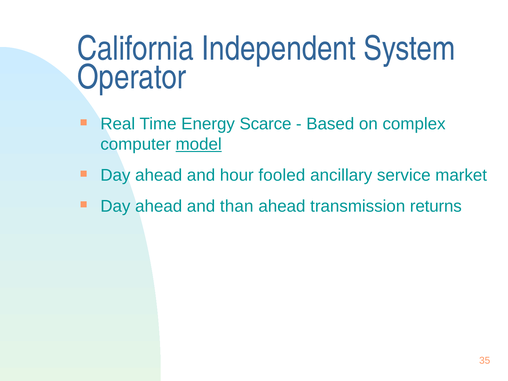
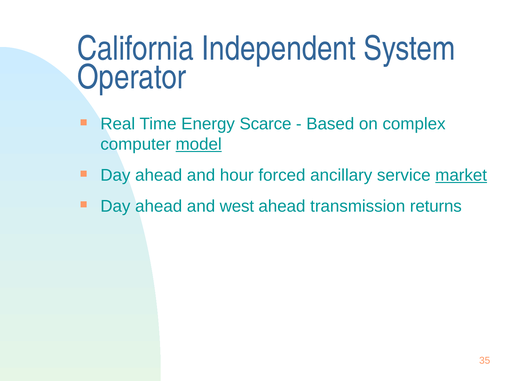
fooled: fooled -> forced (282, 175)
market underline: none -> present (461, 175)
than: than -> west (237, 206)
